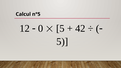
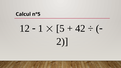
0: 0 -> 1 (41, 28)
5: 5 -> 2 (62, 42)
